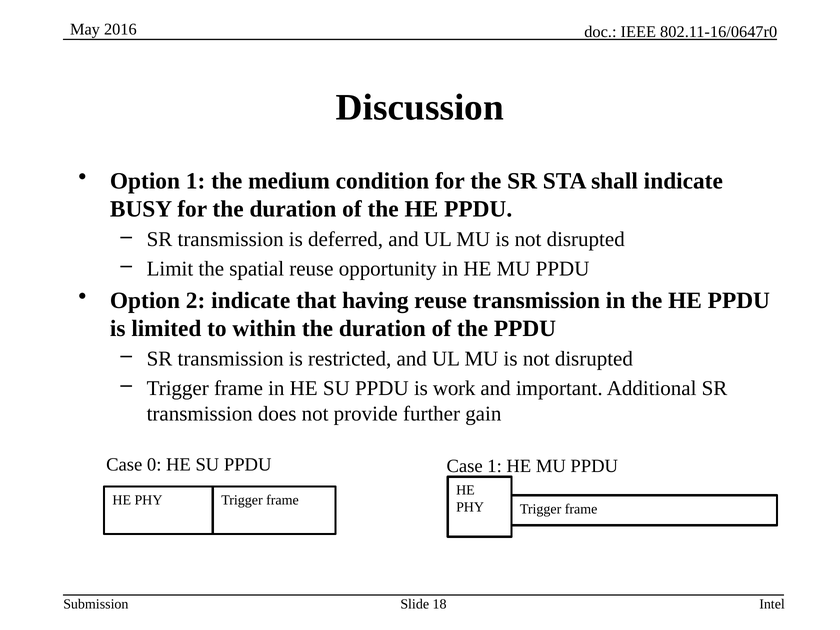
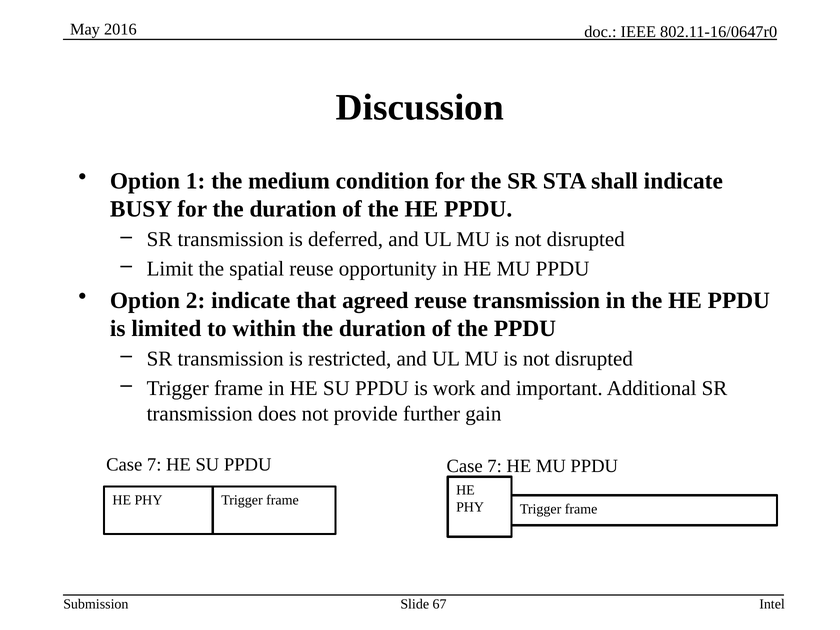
having: having -> agreed (375, 300)
0: 0 -> 7 (154, 465)
PPDU Case 1: 1 -> 7 (495, 466)
18: 18 -> 67 (440, 604)
